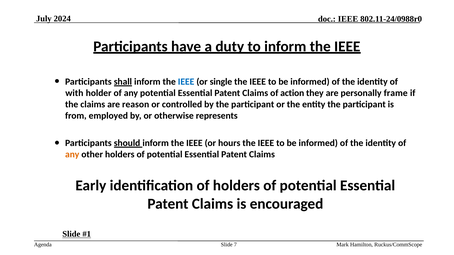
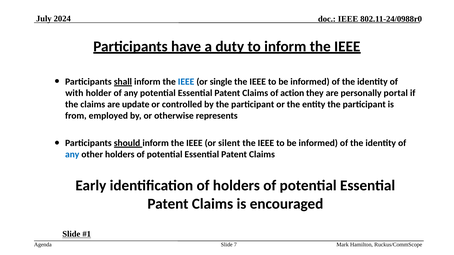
frame: frame -> portal (396, 93)
reason: reason -> update (136, 105)
hours: hours -> silent (229, 143)
any colour: orange -> blue (72, 155)
